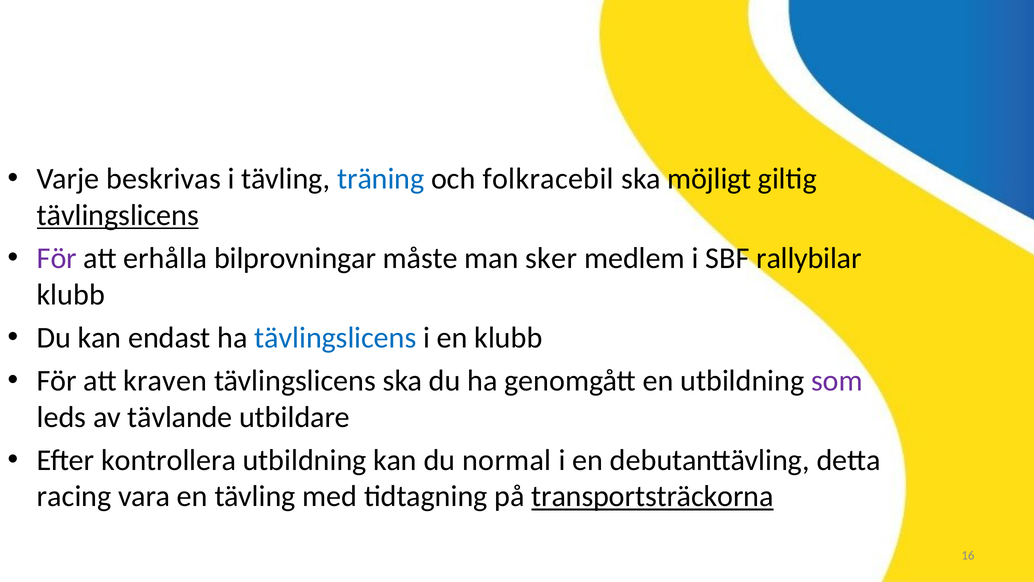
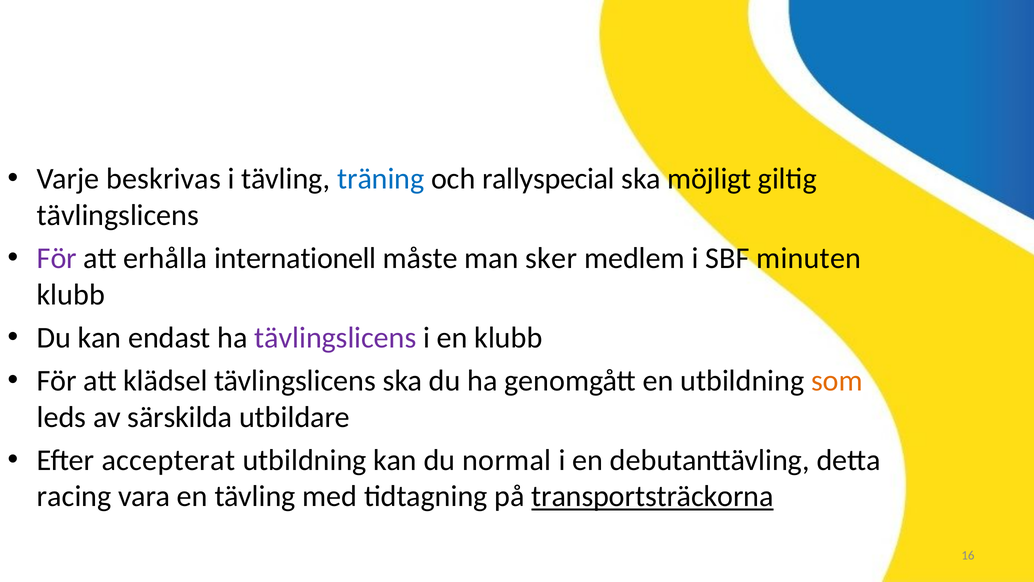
folkracebil: folkracebil -> rallyspecial (549, 179)
tävlingslicens underline: present -> none (118, 215)
bilprovningar: bilprovningar -> internationell (295, 258)
rallybilar: rallybilar -> minuten (809, 258)
tävlingslicens colour: blue -> purple (335, 338)
kraven: kraven -> klädsel (165, 381)
som colour: purple -> orange (837, 381)
tävlande: tävlande -> särskilda (180, 417)
kontrollera: kontrollera -> accepterat (168, 460)
